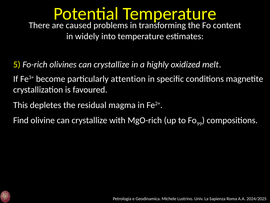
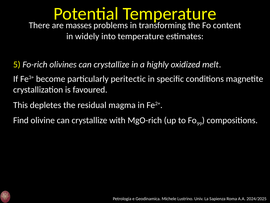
caused: caused -> masses (79, 25)
attention: attention -> peritectic (128, 79)
